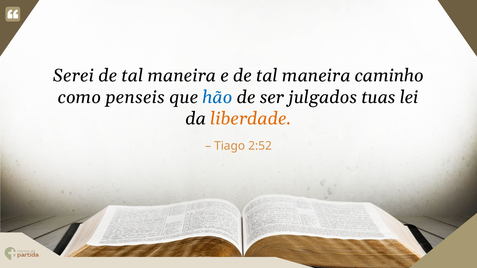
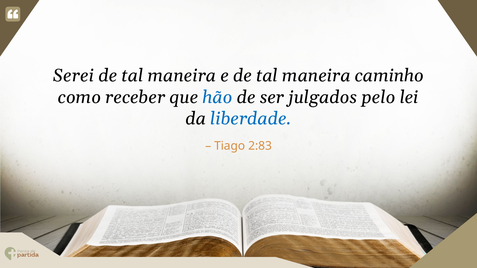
penseis: penseis -> receber (135, 97)
tuas: tuas -> pelo (378, 97)
liberdade colour: orange -> blue (251, 119)
2:52: 2:52 -> 2:83 (260, 146)
